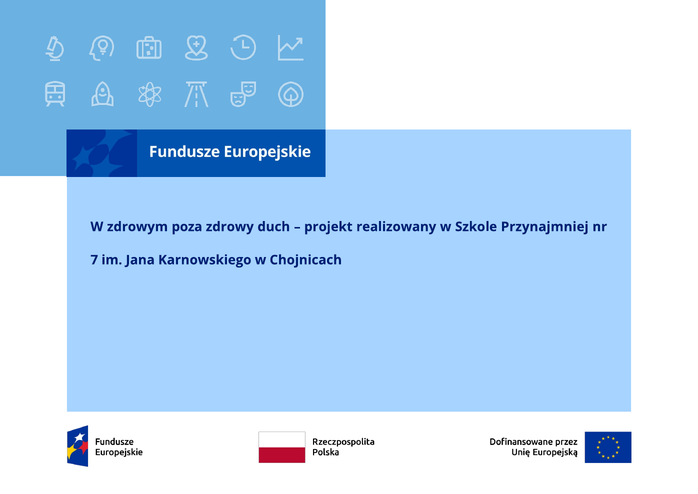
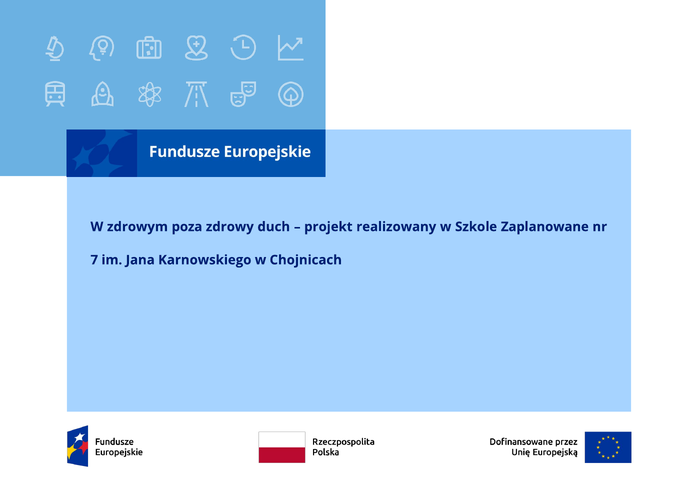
Przynajmniej: Przynajmniej -> Zaplanowane (545, 227)
